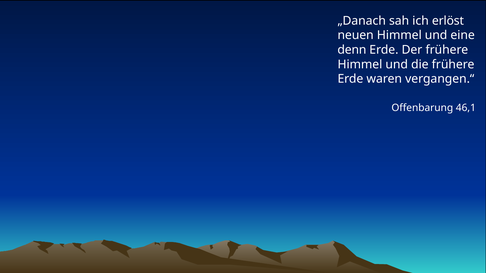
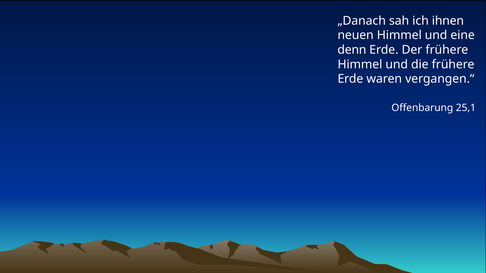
erlöst: erlöst -> ihnen (448, 21)
46,1: 46,1 -> 25,1 (466, 108)
